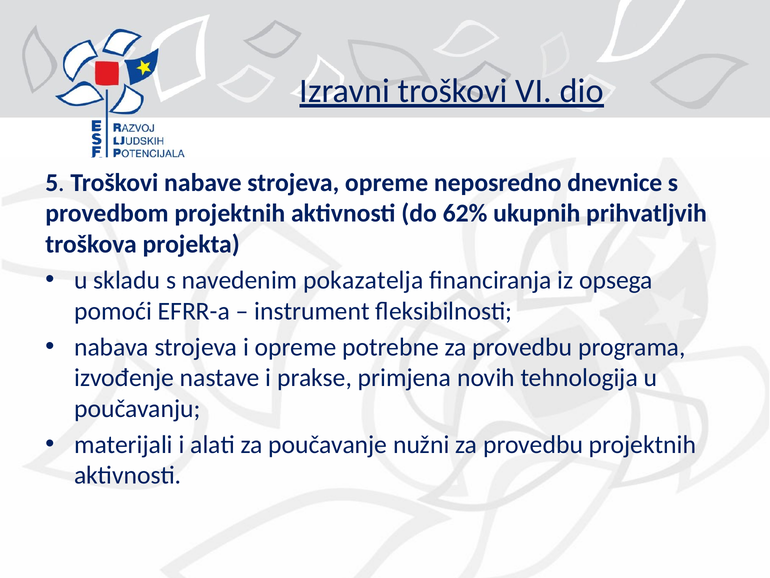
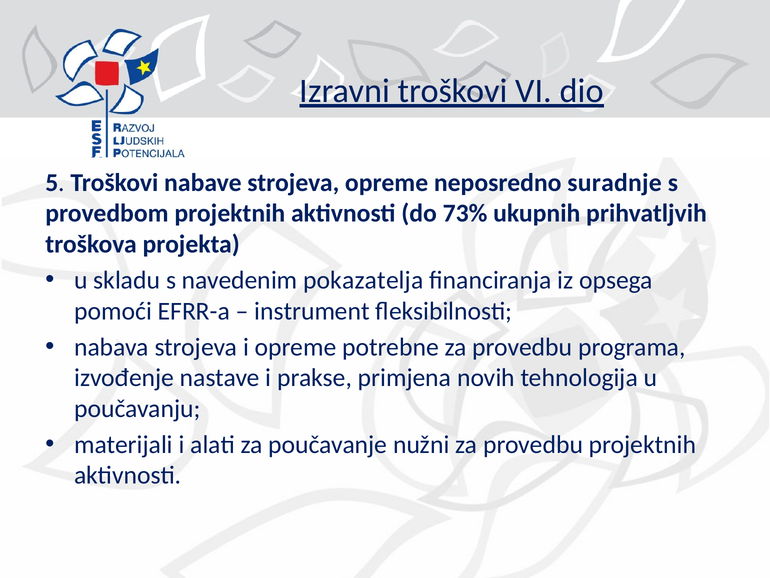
dnevnice: dnevnice -> suradnje (615, 182)
62%: 62% -> 73% (465, 213)
